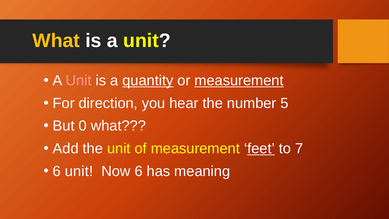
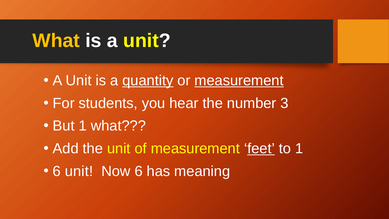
Unit colour: pink -> white (79, 81)
direction: direction -> students (108, 103)
5: 5 -> 3 (284, 103)
But 0: 0 -> 1 (83, 126)
to 7: 7 -> 1 (299, 148)
